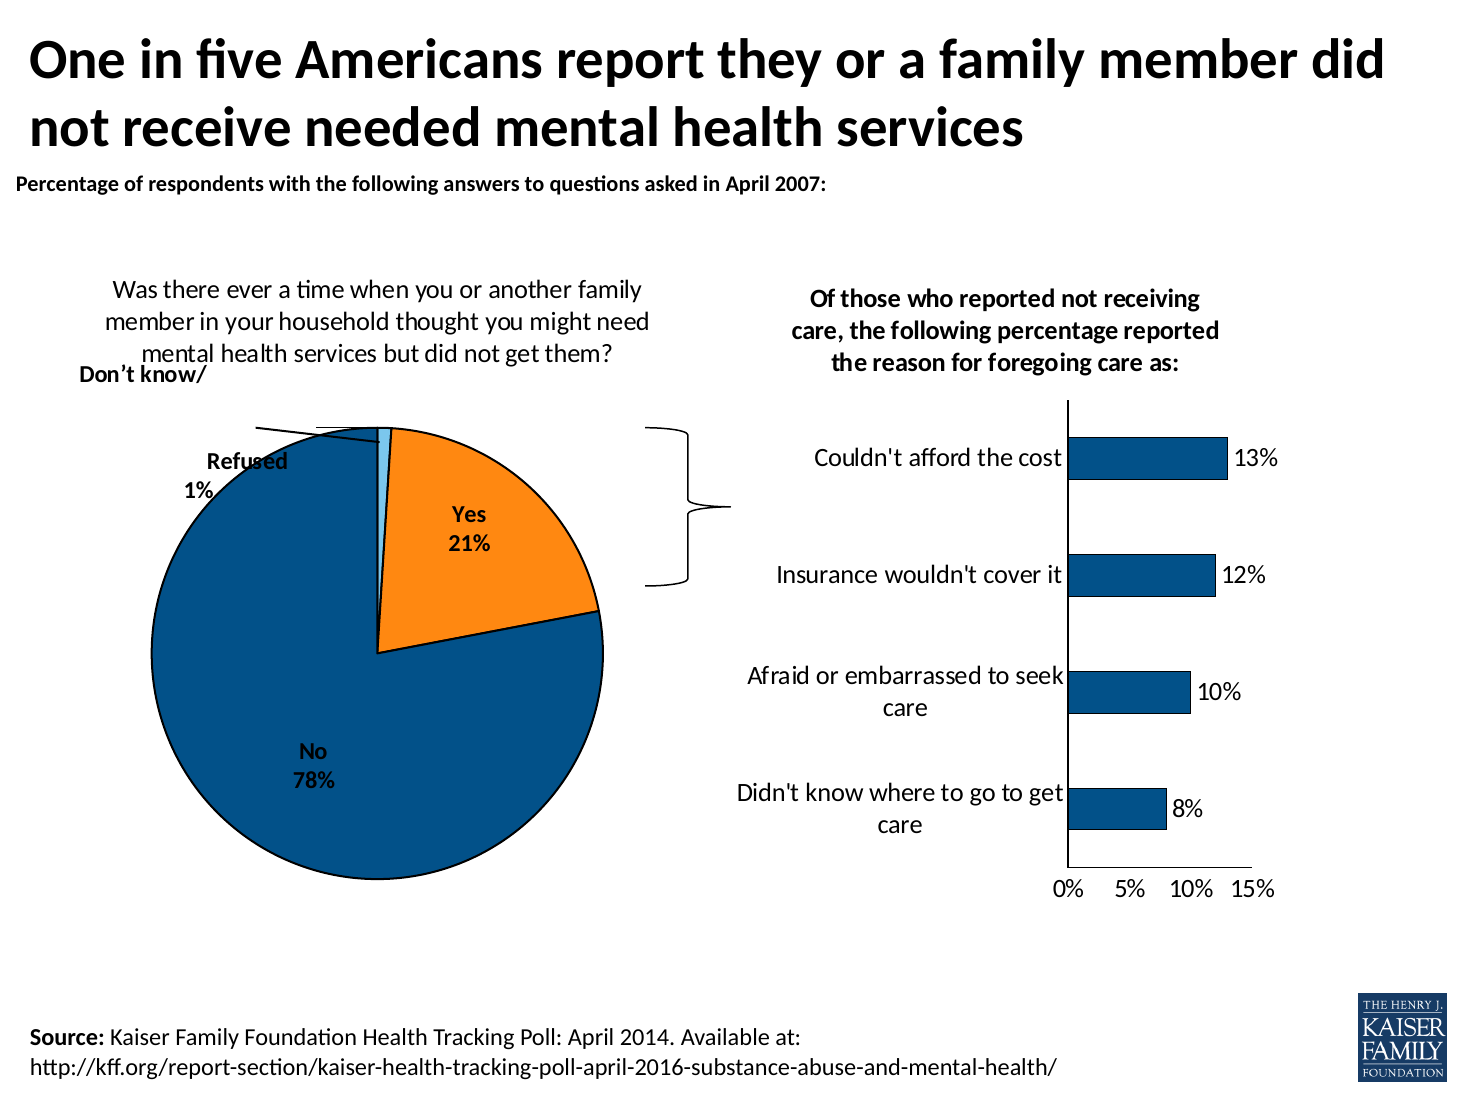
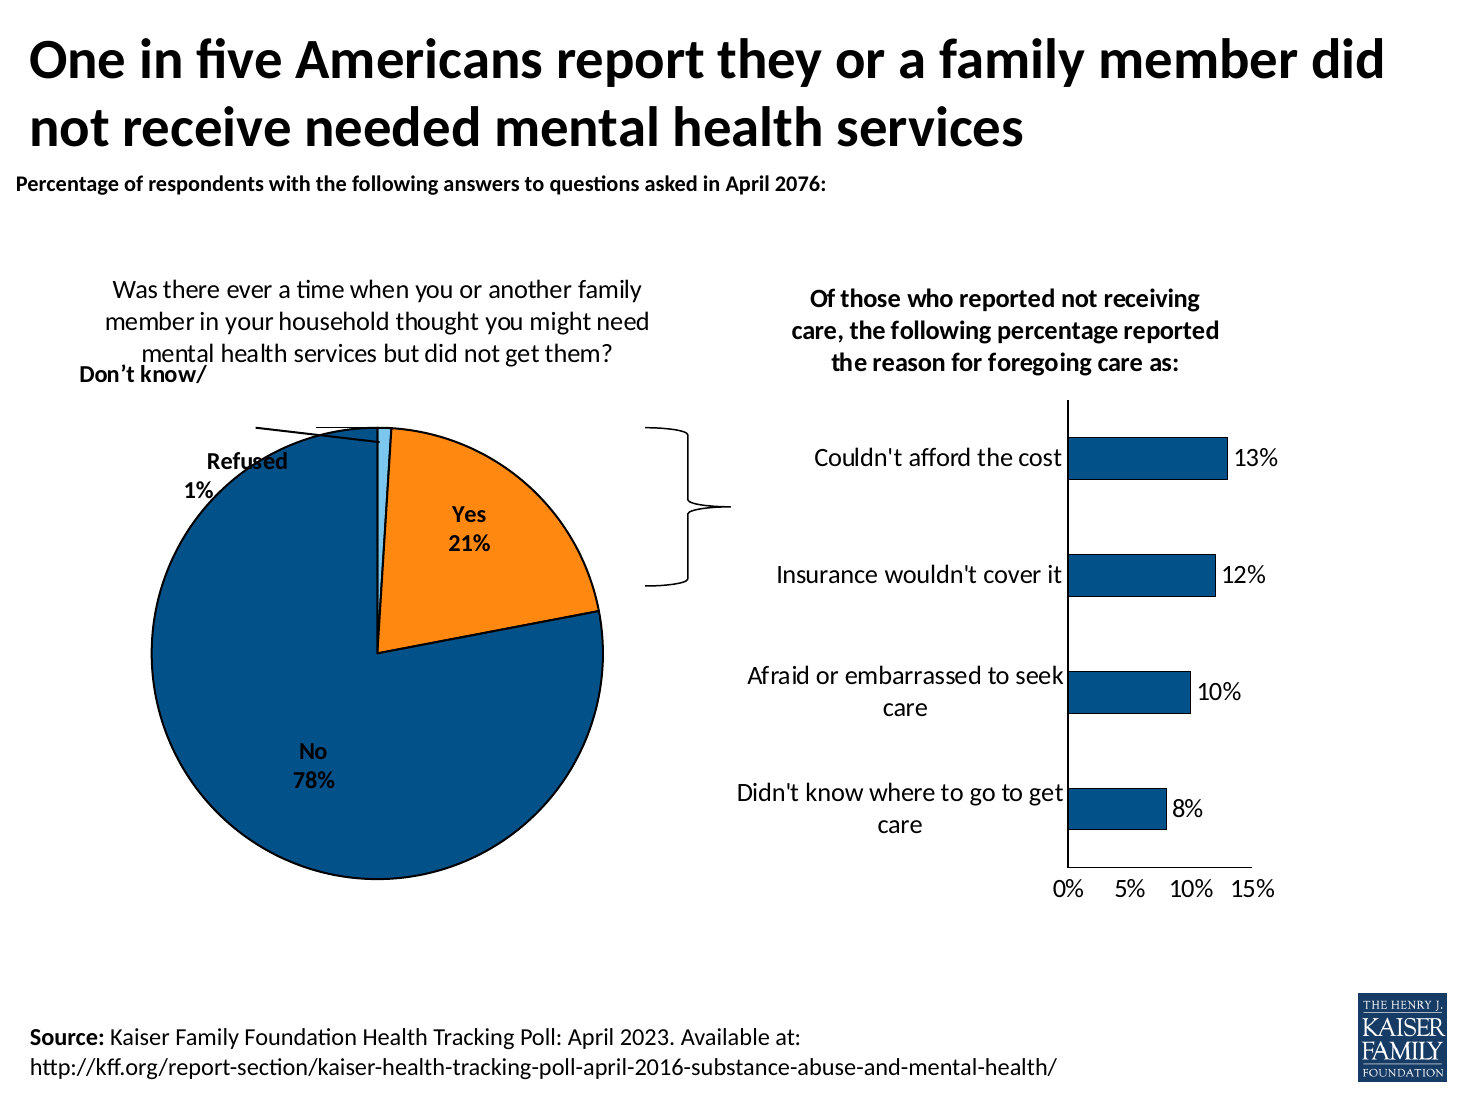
2007: 2007 -> 2076 (801, 184)
2014: 2014 -> 2023 (648, 1038)
